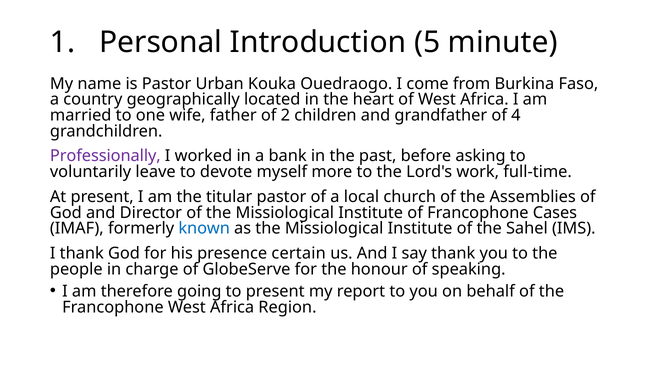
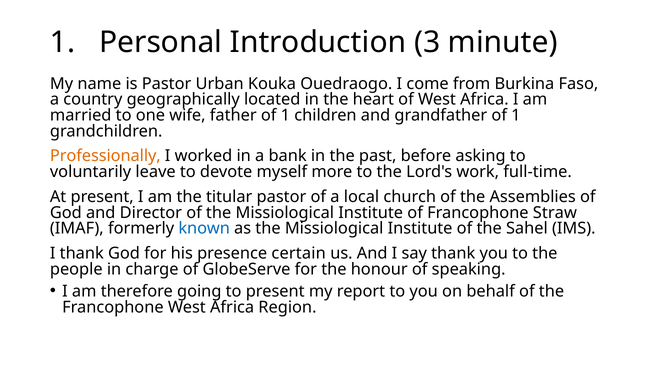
5: 5 -> 3 (427, 42)
father of 2: 2 -> 1 (285, 115)
grandfather of 4: 4 -> 1 (516, 115)
Professionally colour: purple -> orange (105, 156)
Cases: Cases -> Straw (555, 212)
